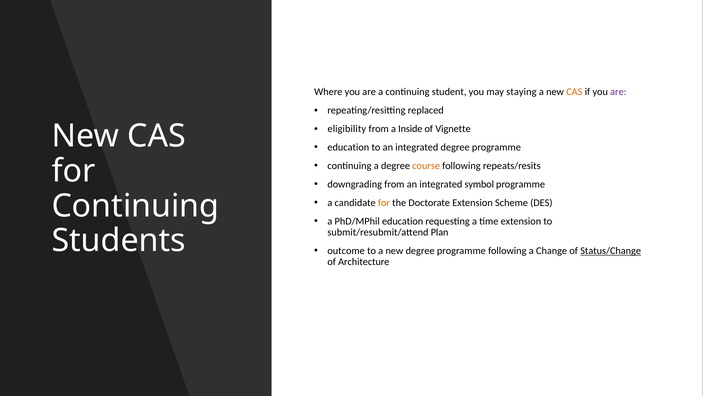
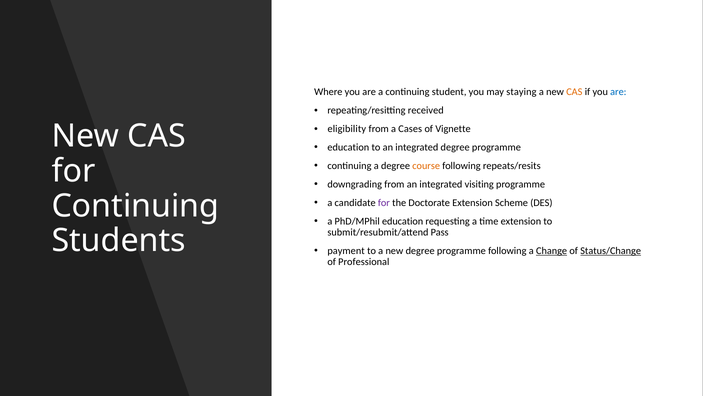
are colour: purple -> blue (618, 92)
replaced: replaced -> received (426, 110)
Inside: Inside -> Cases (410, 129)
symbol: symbol -> visiting (479, 184)
for colour: orange -> purple (384, 203)
Plan: Plan -> Pass (440, 232)
outcome: outcome -> payment (346, 251)
Change underline: none -> present (552, 251)
Architecture: Architecture -> Professional (364, 262)
